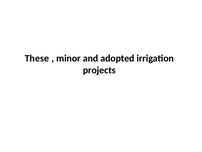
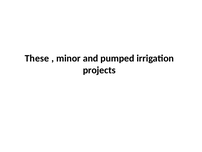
adopted: adopted -> pumped (117, 58)
